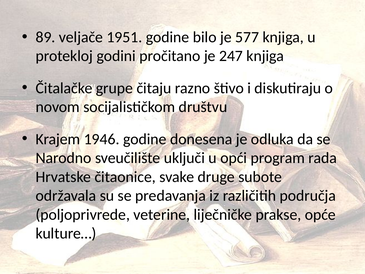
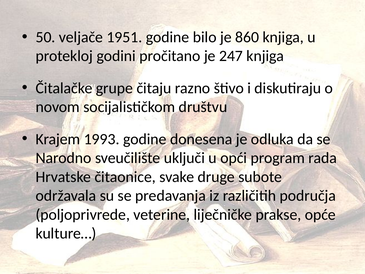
89: 89 -> 50 (46, 37)
577: 577 -> 860 (247, 37)
1946: 1946 -> 1993 (102, 139)
